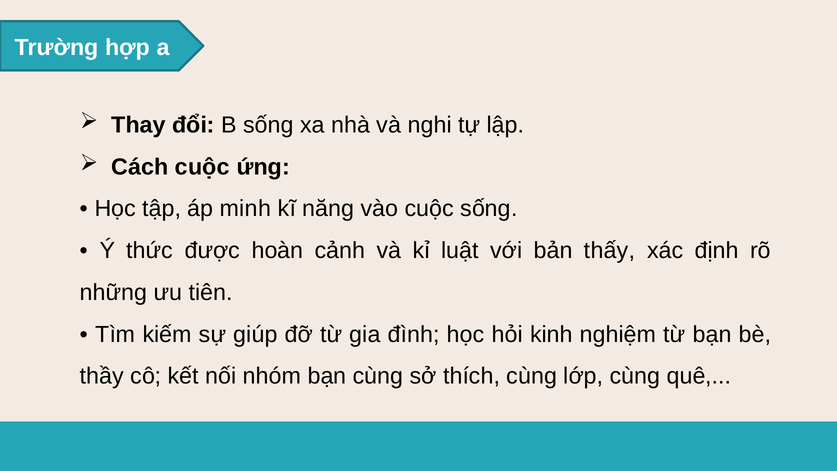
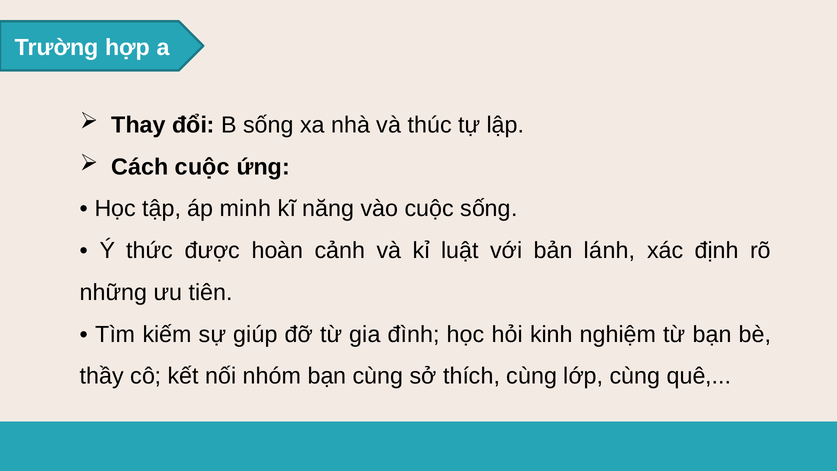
nghi: nghi -> thúc (430, 125)
thấy: thấy -> lánh (610, 251)
